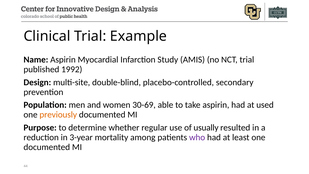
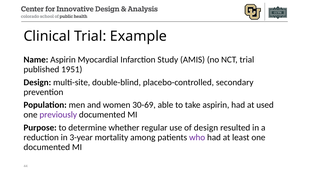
1992: 1992 -> 1951 (72, 69)
previously colour: orange -> purple (58, 115)
of usually: usually -> design (206, 128)
